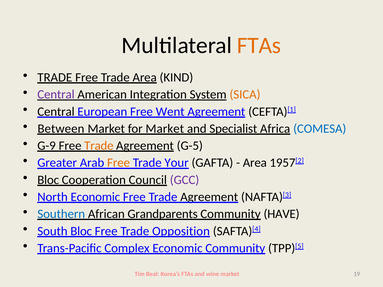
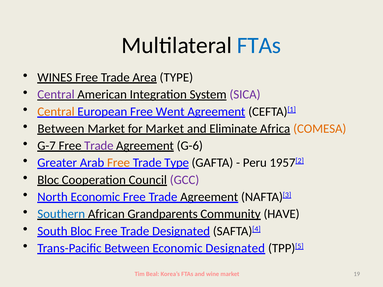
FTAs colour: orange -> blue (259, 46)
TRADE: TRADE -> WINES (55, 77)
Area KIND: KIND -> TYPE (176, 77)
SICA colour: orange -> purple (245, 95)
Central colour: black -> orange (56, 112)
Specialist: Specialist -> Eliminate (233, 129)
COMESA colour: blue -> orange (320, 129)
G-9: G-9 -> G-7 (47, 146)
Trade colour: orange -> purple (99, 146)
G-5: G-5 -> G-6 (190, 146)
Trade Your: Your -> Type (177, 163)
Area: Area -> Peru (255, 163)
Trade Opposition: Opposition -> Designated (181, 231)
Trans-Pacific Complex: Complex -> Between (127, 248)
Economic Community: Community -> Designated (235, 248)
